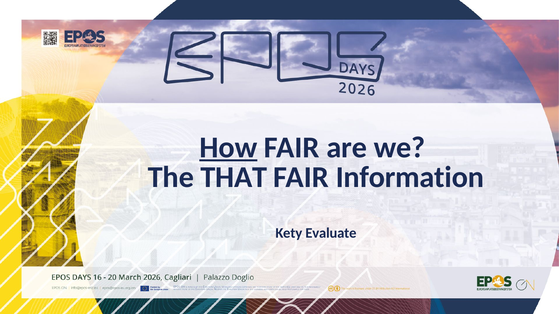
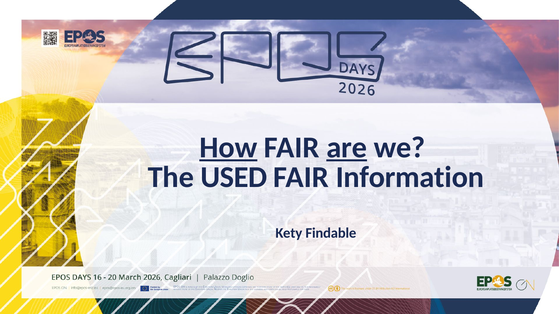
are underline: none -> present (347, 148)
THAT: THAT -> USED (234, 177)
Evaluate: Evaluate -> Findable (331, 233)
